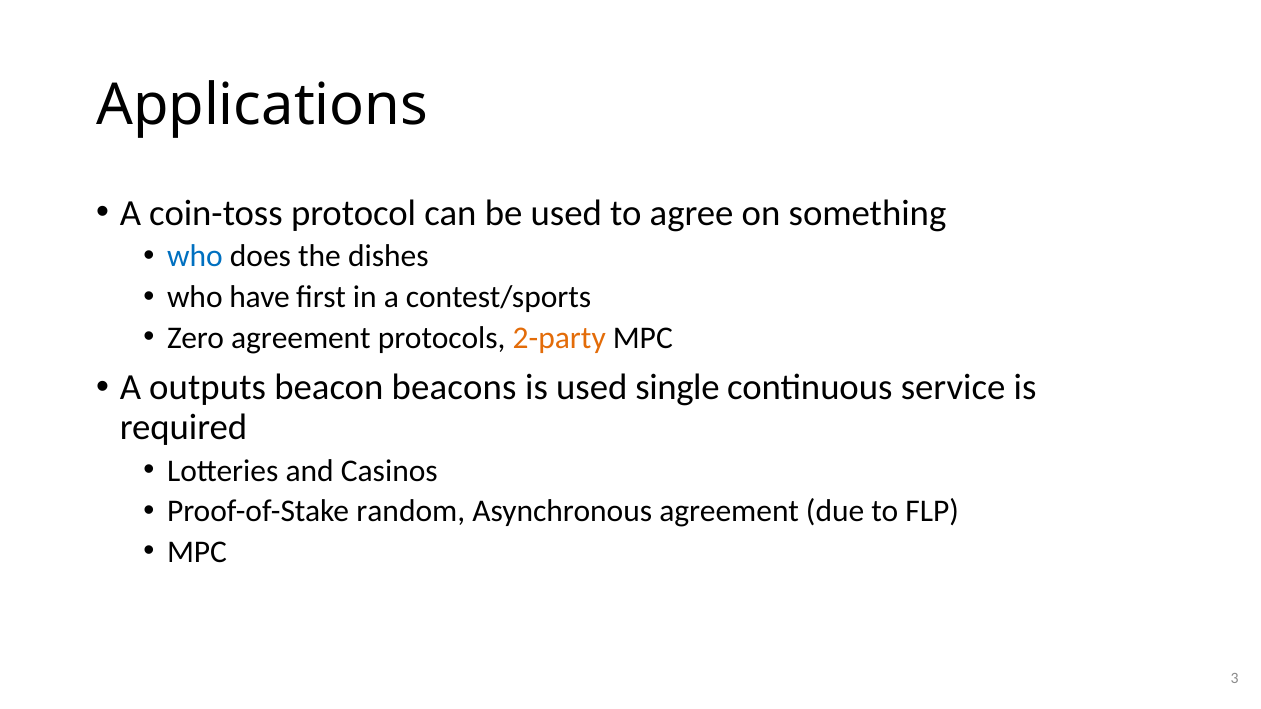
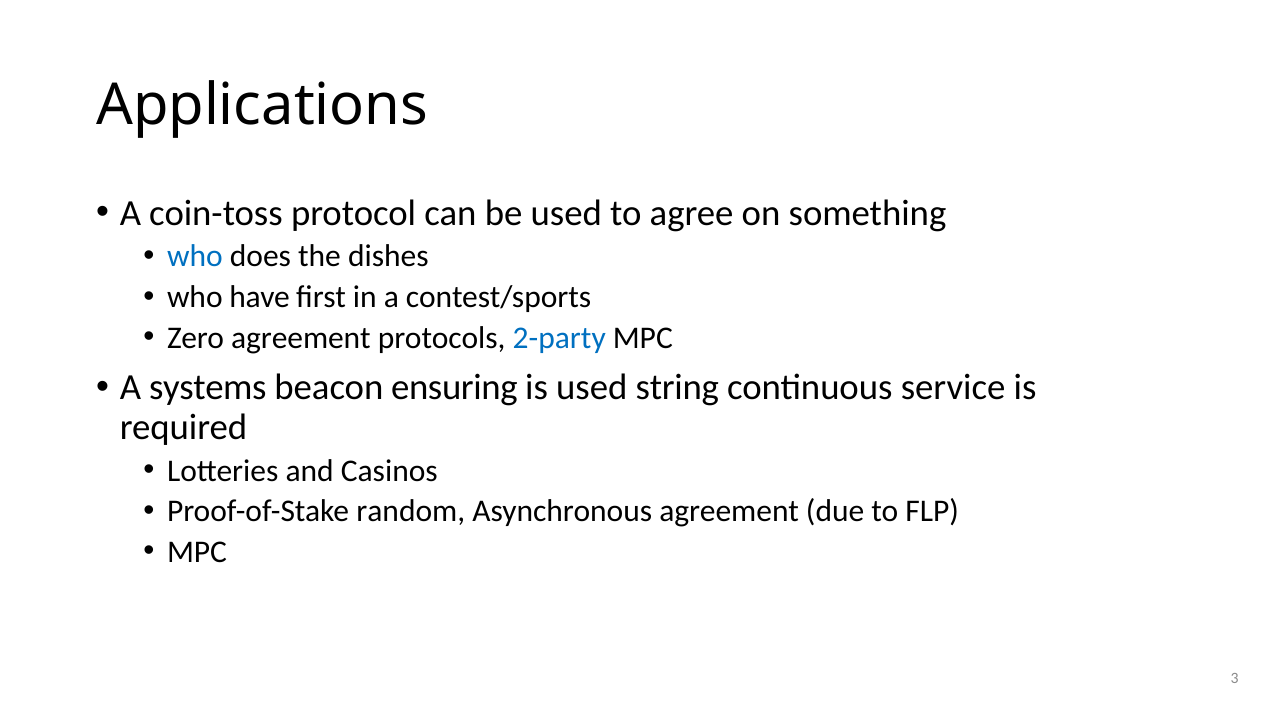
2-party colour: orange -> blue (559, 338)
outputs: outputs -> systems (208, 388)
beacons: beacons -> ensuring (454, 388)
single: single -> string (677, 388)
